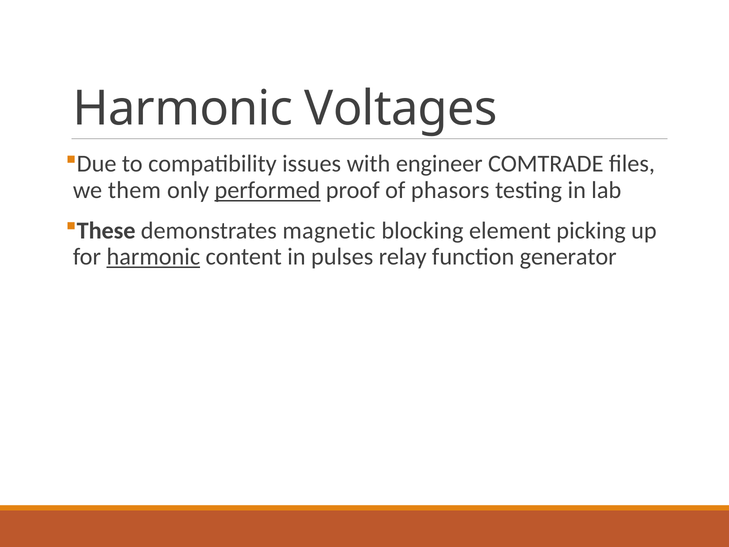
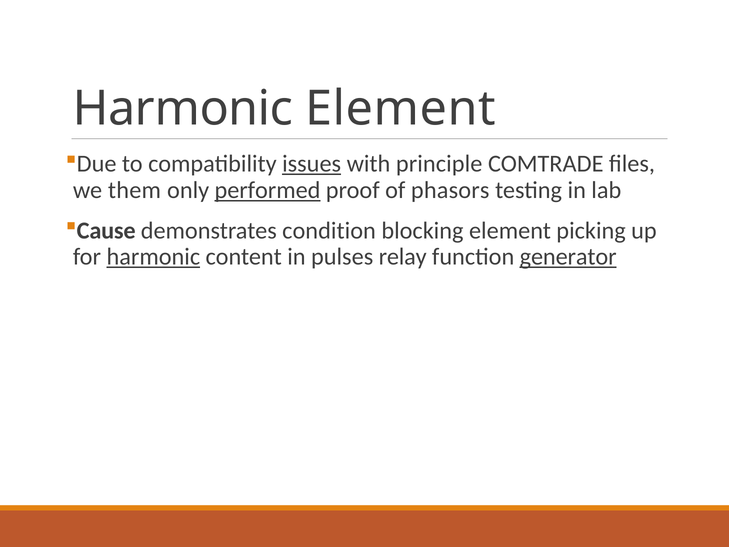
Harmonic Voltages: Voltages -> Element (400, 109)
issues underline: none -> present (312, 164)
engineer: engineer -> principle (439, 164)
These: These -> Cause (106, 230)
magnetic: magnetic -> condition (329, 230)
generator underline: none -> present (568, 257)
